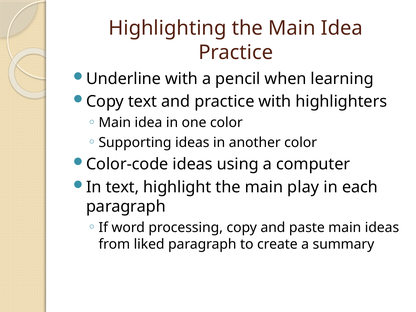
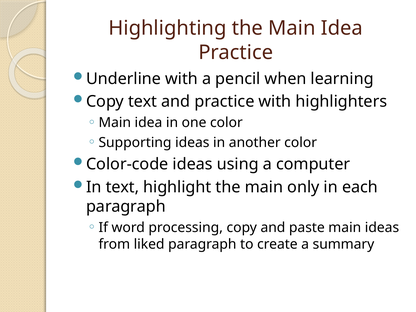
play: play -> only (303, 187)
